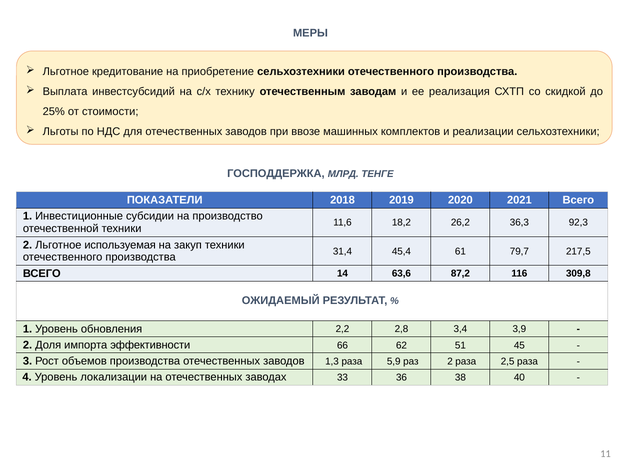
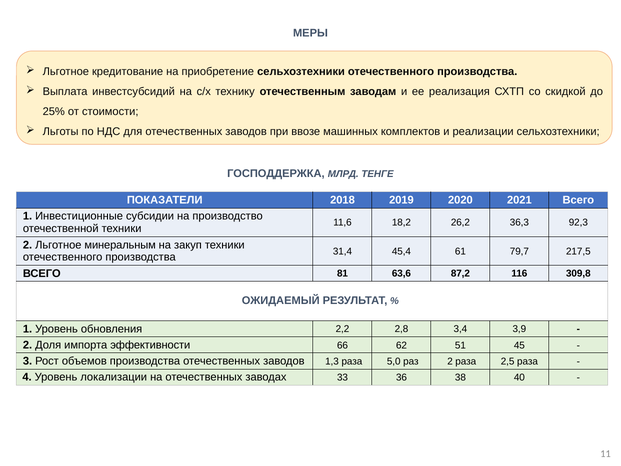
используемая: используемая -> минеральным (120, 245)
14: 14 -> 81 (342, 273)
5,9: 5,9 -> 5,0 (394, 361)
